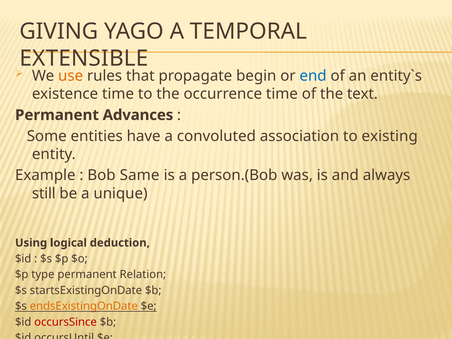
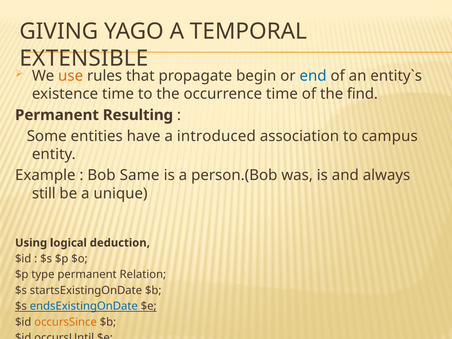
text: text -> find (362, 94)
Advances: Advances -> Resulting (138, 115)
convoluted: convoluted -> introduced (216, 136)
existing: existing -> campus (390, 136)
endsExistingOnDate colour: orange -> blue (84, 306)
occursSince colour: red -> orange (66, 322)
